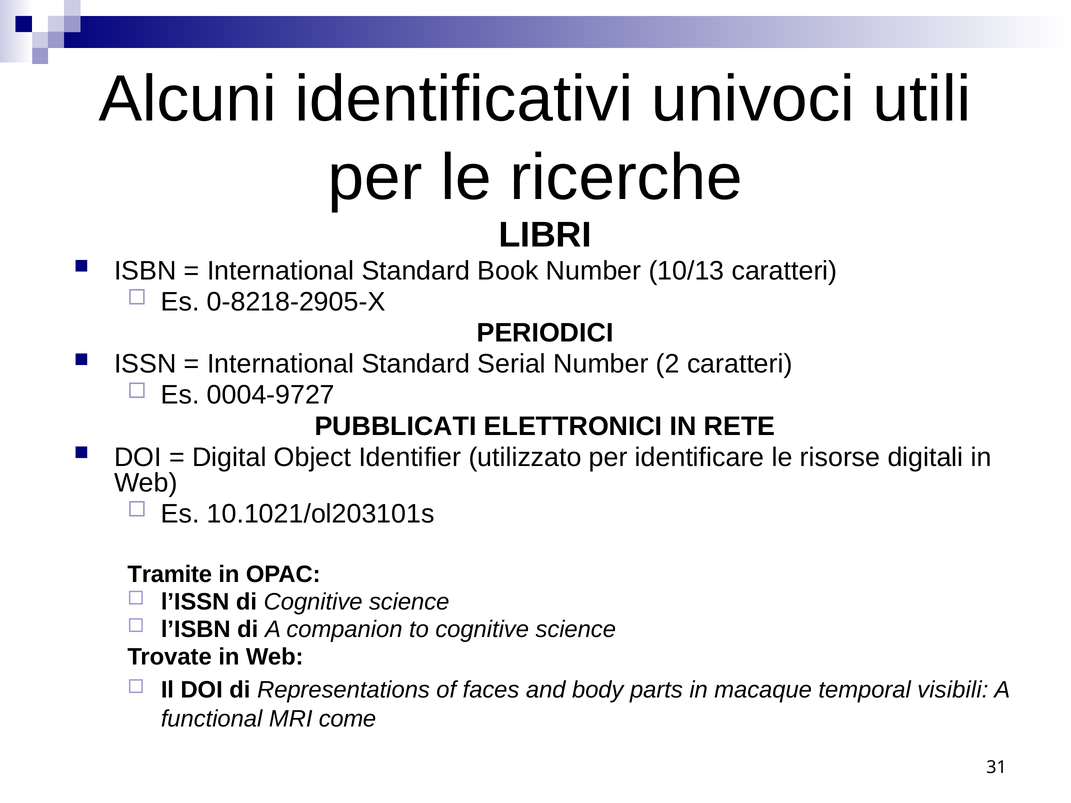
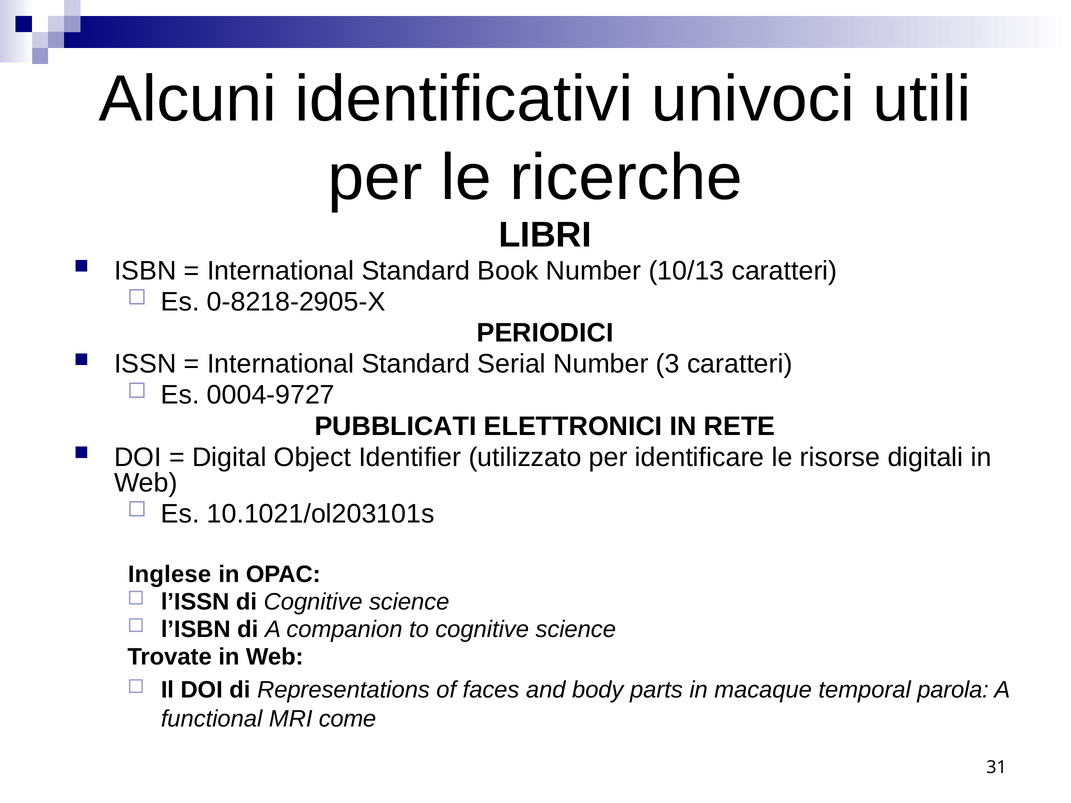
2: 2 -> 3 (668, 364)
Tramite: Tramite -> Inglese (170, 574)
visibili: visibili -> parola (953, 690)
